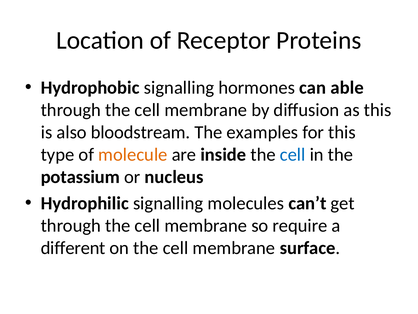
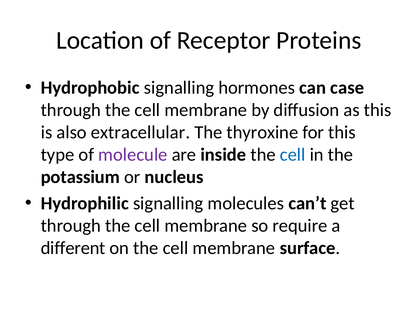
able: able -> case (347, 88)
bloodstream: bloodstream -> extracellular (141, 132)
examples: examples -> thyroxine (262, 132)
molecule colour: orange -> purple (133, 155)
